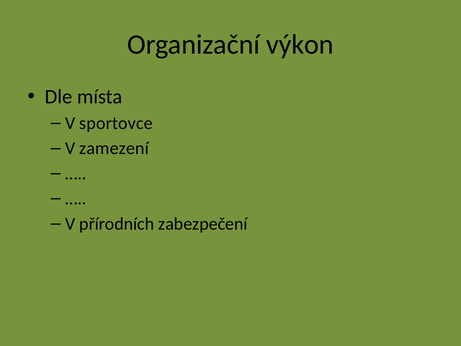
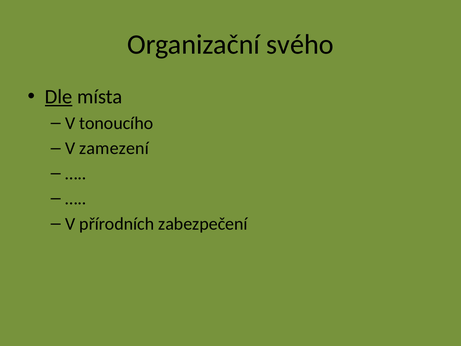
výkon: výkon -> svého (300, 45)
Dle underline: none -> present (59, 97)
sportovce: sportovce -> tonoucího (116, 123)
